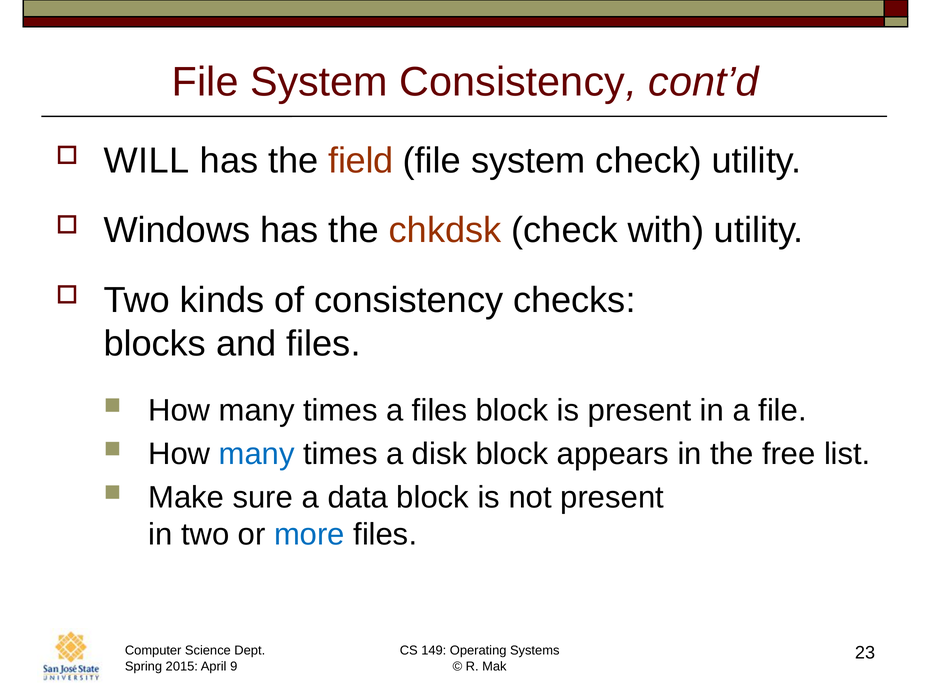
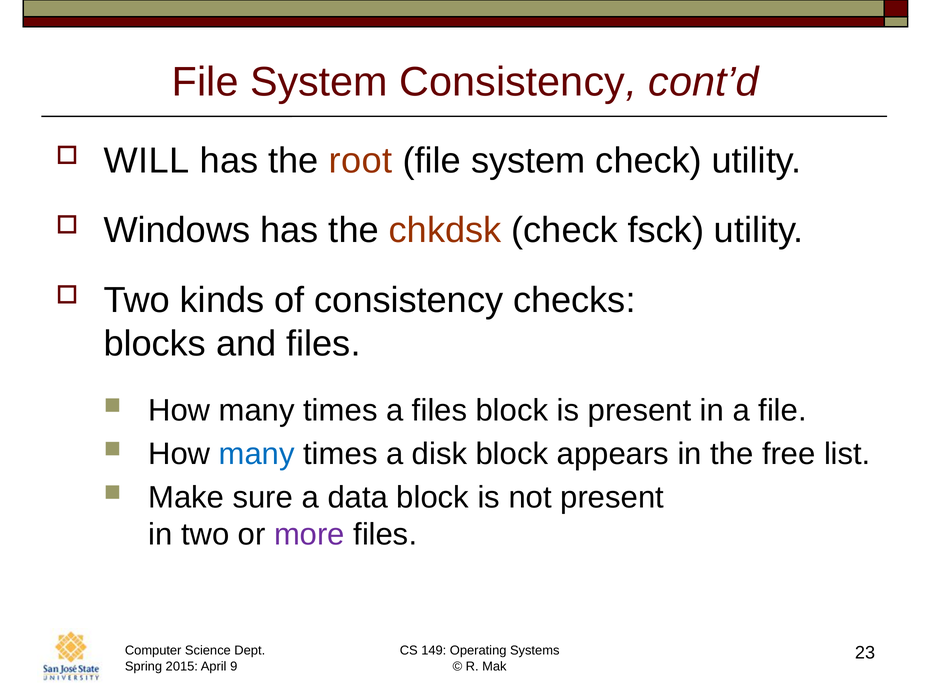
field: field -> root (361, 161)
with: with -> fsck (666, 231)
more colour: blue -> purple (309, 535)
